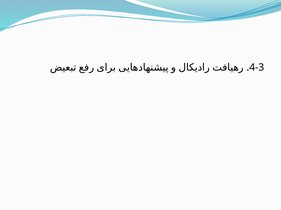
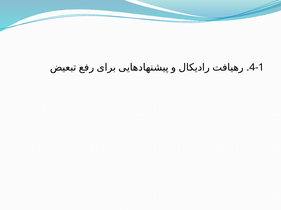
4-3: 4-3 -> 4-1 (257, 68)
